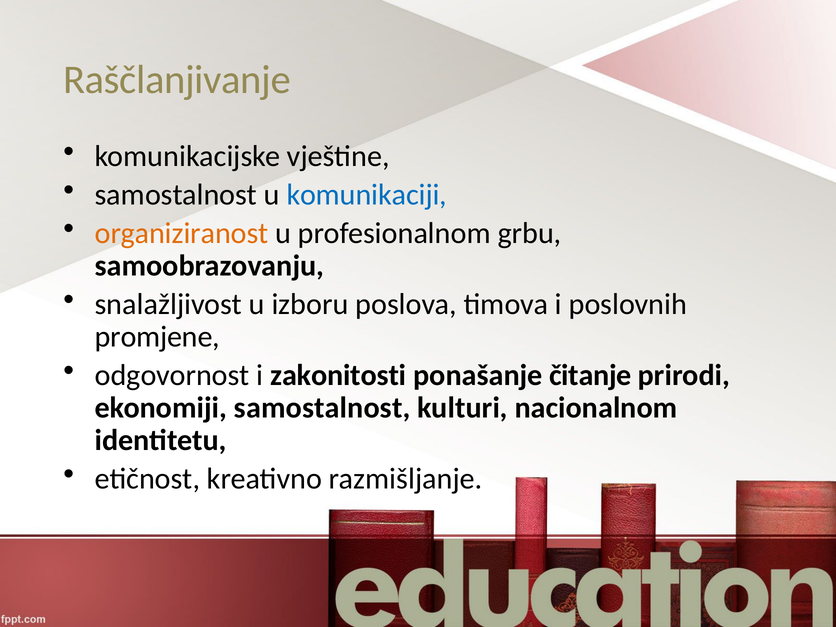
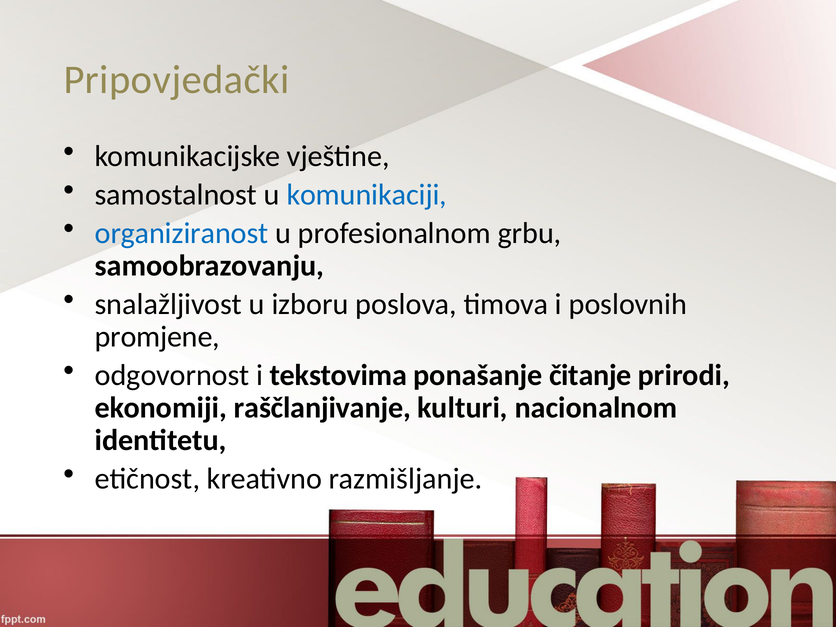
Raščlanjivanje: Raščlanjivanje -> Pripovjedački (177, 80)
organiziranost colour: orange -> blue (182, 233)
zakonitosti: zakonitosti -> tekstovima (338, 375)
ekonomiji samostalnost: samostalnost -> raščlanjivanje (322, 408)
